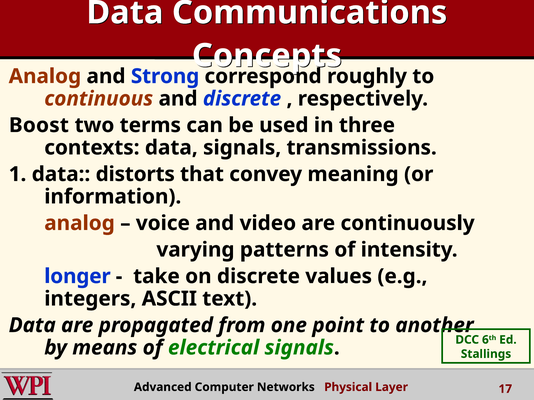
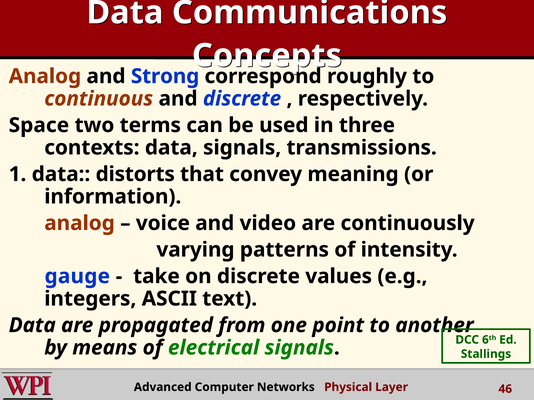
Boost: Boost -> Space (39, 125)
longer: longer -> gauge (77, 277)
17: 17 -> 46 (505, 389)
